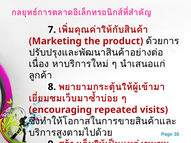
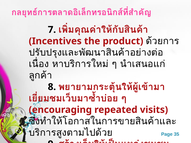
Marketing: Marketing -> Incentives (55, 41)
